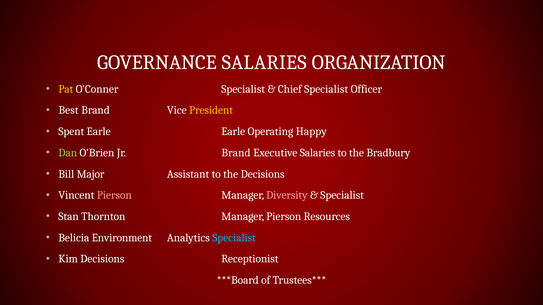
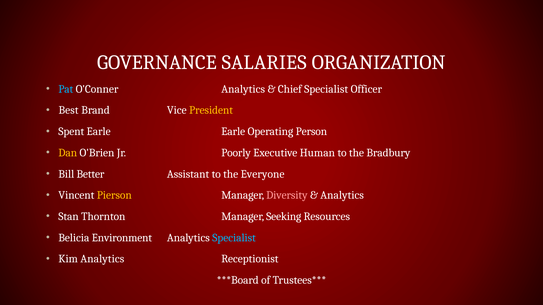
Pat colour: yellow -> light blue (66, 89)
O'Conner Specialist: Specialist -> Analytics (243, 89)
Happy: Happy -> Person (311, 132)
Dan colour: light green -> yellow (68, 153)
Jr Brand: Brand -> Poorly (236, 153)
Executive Salaries: Salaries -> Human (317, 153)
Major: Major -> Better (90, 174)
the Decisions: Decisions -> Everyone (263, 174)
Pierson colour: pink -> yellow (114, 196)
Specialist: Specialist -> Analytics (342, 196)
Manager Pierson: Pierson -> Seeking (284, 217)
Kim Decisions: Decisions -> Analytics (102, 259)
